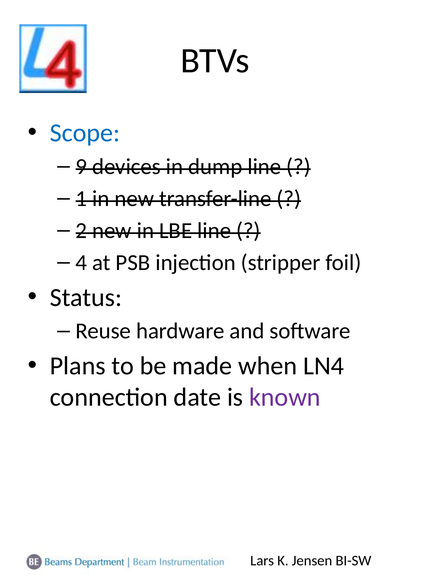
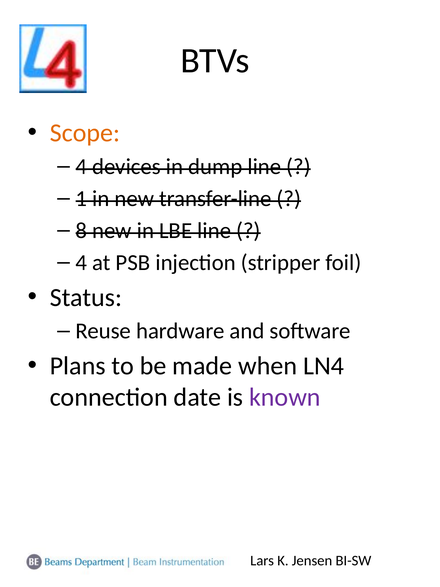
Scope colour: blue -> orange (85, 133)
9: 9 -> 4 (81, 167)
2: 2 -> 8 (81, 230)
